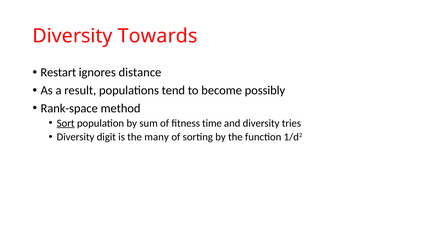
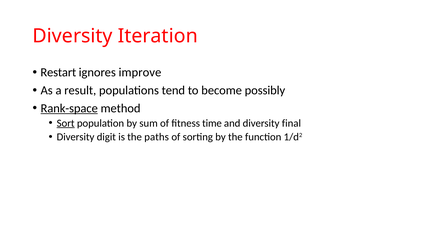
Towards: Towards -> Iteration (158, 36)
distance: distance -> improve (140, 72)
Rank-space underline: none -> present (69, 108)
tries: tries -> final (291, 123)
many: many -> paths (157, 137)
